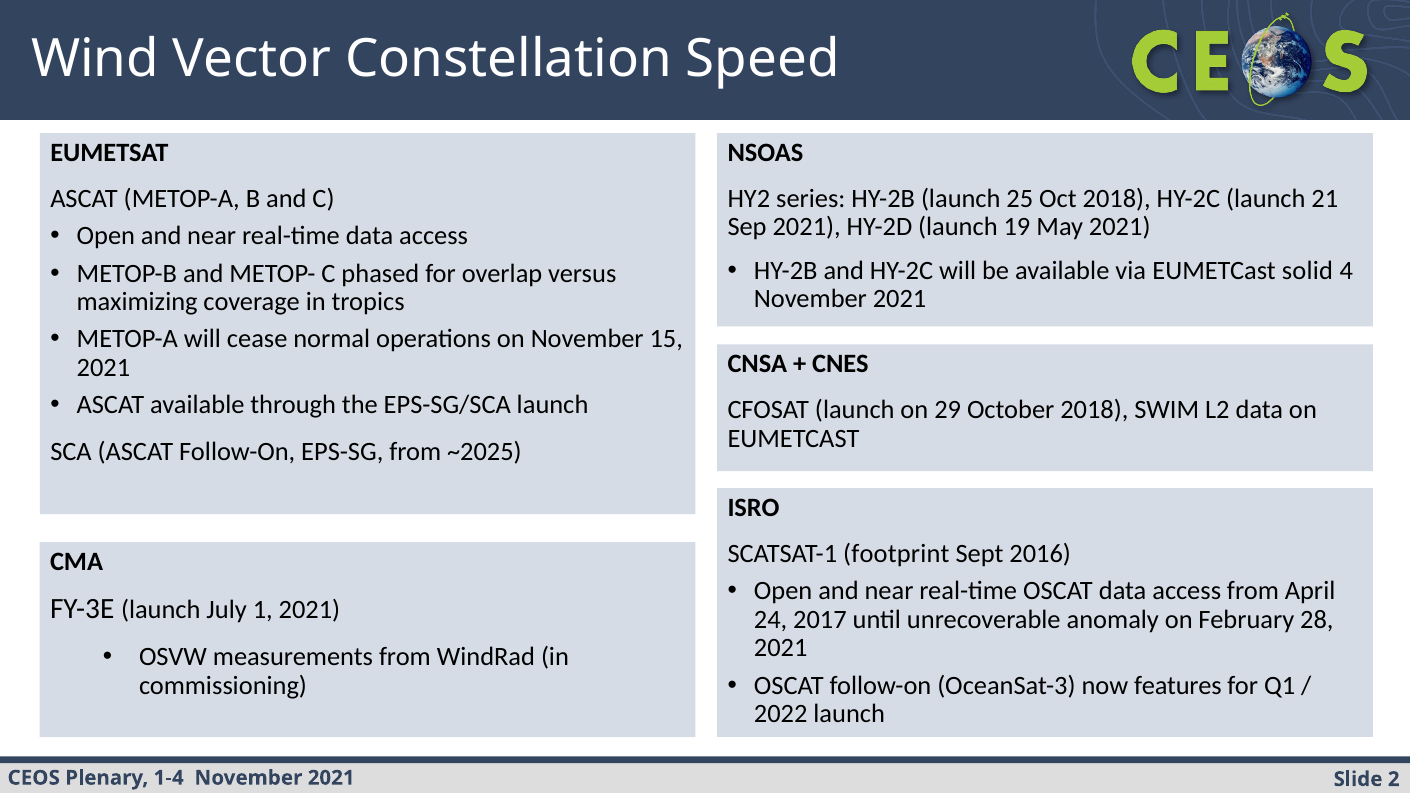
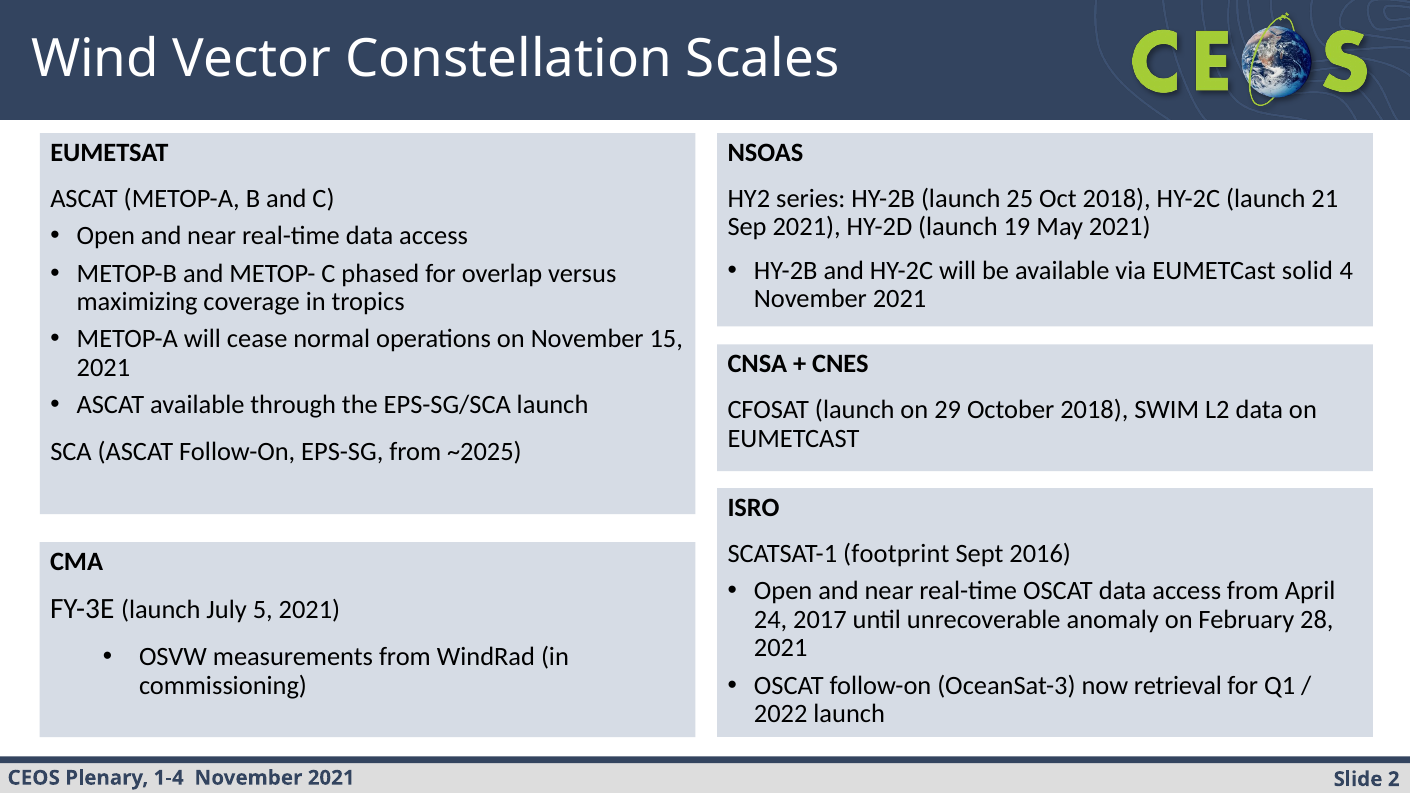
Speed: Speed -> Scales (763, 59)
1: 1 -> 5 (263, 610)
features: features -> retrieval (1178, 686)
